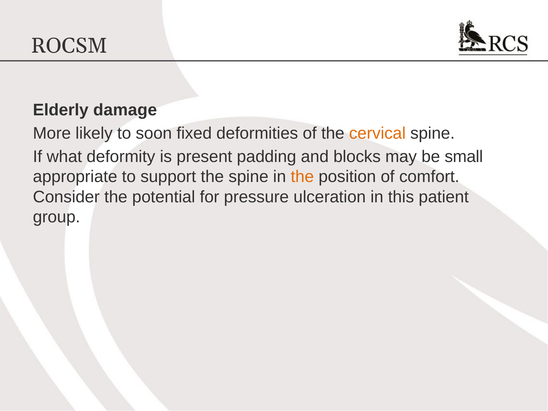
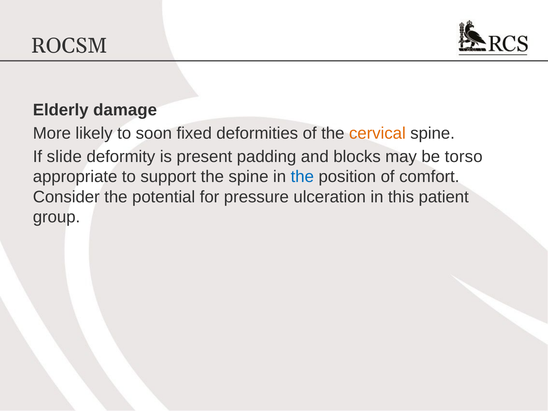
what: what -> slide (64, 157)
small: small -> torso (464, 157)
the colour: orange -> blue (302, 177)
